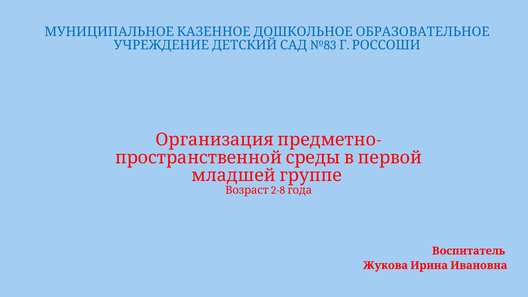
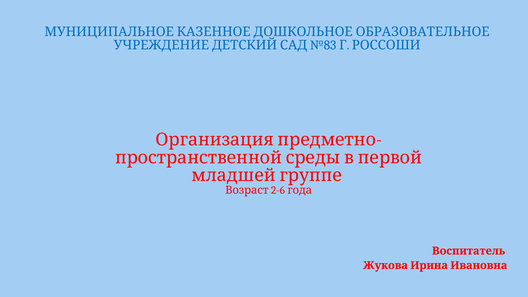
2-8: 2-8 -> 2-6 (278, 190)
